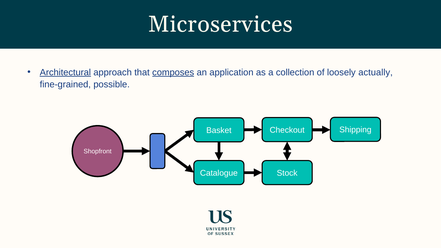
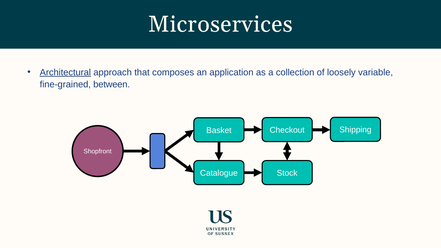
composes underline: present -> none (173, 72)
actually: actually -> variable (376, 72)
possible: possible -> between (112, 85)
